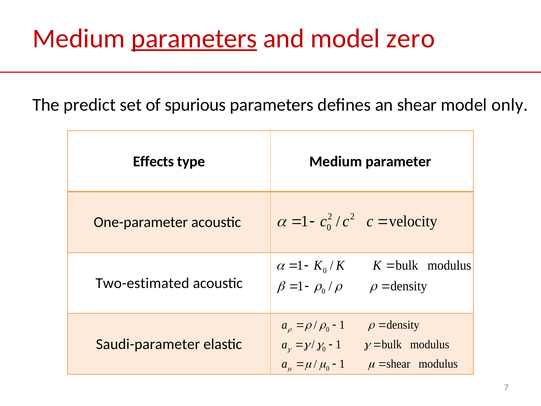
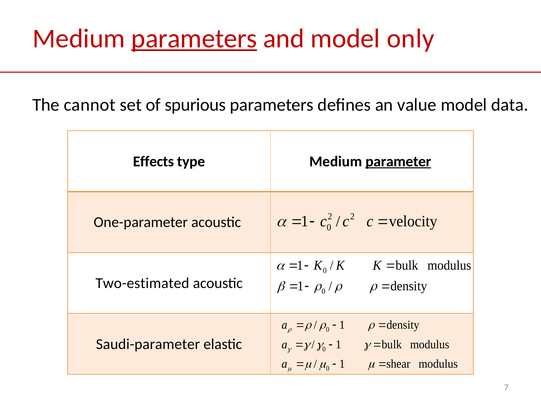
zero: zero -> only (411, 38)
predict: predict -> cannot (90, 105)
an shear: shear -> value (417, 105)
only: only -> data (510, 105)
parameter underline: none -> present (398, 161)
